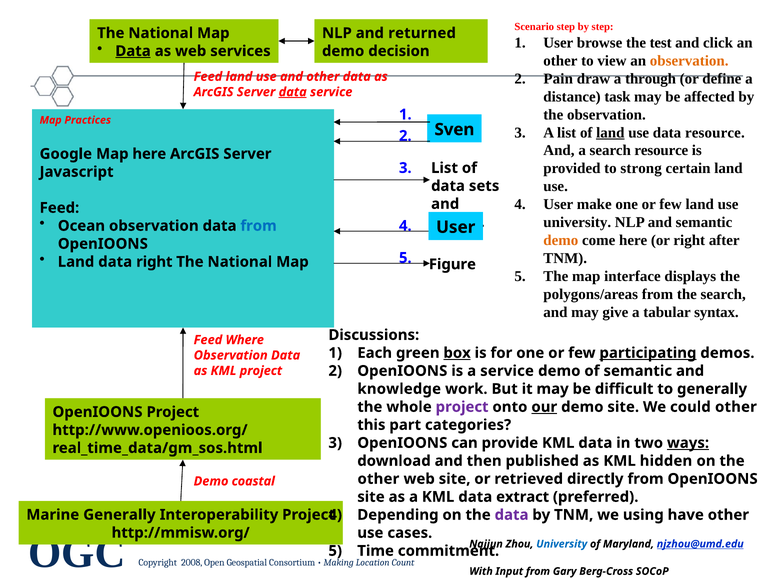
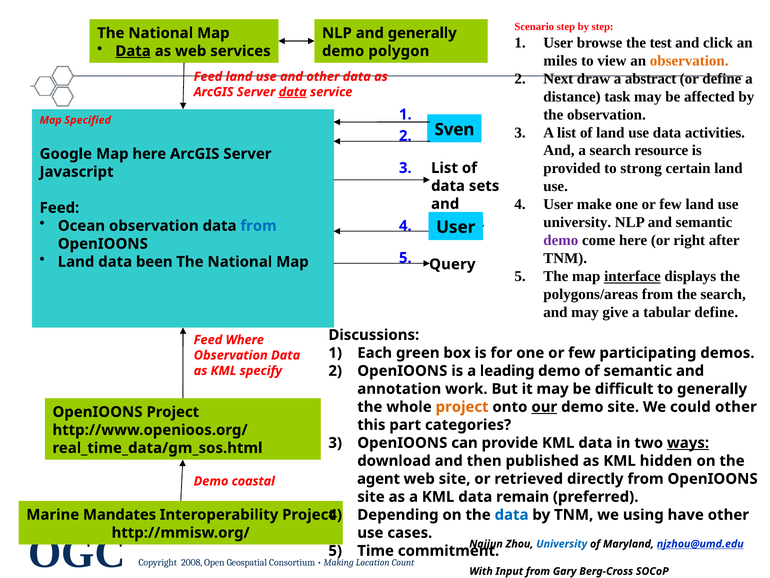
and returned: returned -> generally (422, 33)
decision: decision -> polygon (399, 51)
other: other -> miles (560, 61)
Pain: Pain -> Next (558, 79)
through: through -> abstract (651, 79)
Practices: Practices -> Specified (88, 120)
land underline: present -> none (610, 132)
data resource: resource -> activities (715, 132)
demo colour: orange -> purple (561, 240)
data right: right -> been (154, 262)
Figure: Figure -> Query (452, 264)
interface underline: none -> present (632, 276)
tabular syntax: syntax -> define (716, 312)
box underline: present -> none (457, 353)
participating underline: present -> none (648, 353)
a service: service -> leading (507, 371)
KML project: project -> specify (261, 370)
knowledge: knowledge -> annotation (399, 389)
project colour: purple -> orange (462, 407)
other: other -> agent (379, 478)
extract: extract -> remain (523, 496)
Marine Generally: Generally -> Mandates (120, 514)
data colour: purple -> blue (512, 514)
